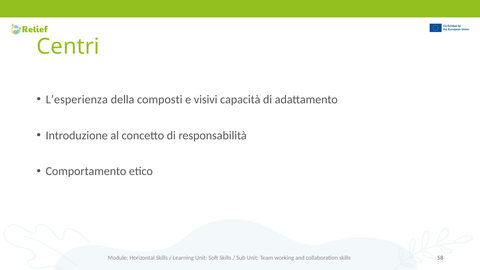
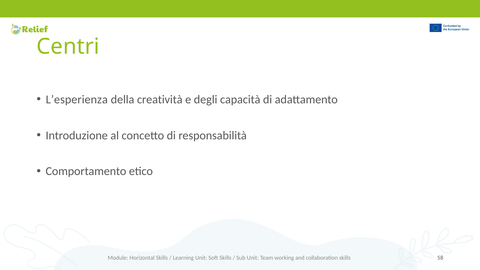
composti: composti -> creatività (160, 99)
visivi: visivi -> degli (206, 99)
